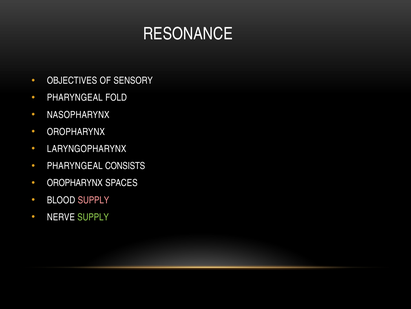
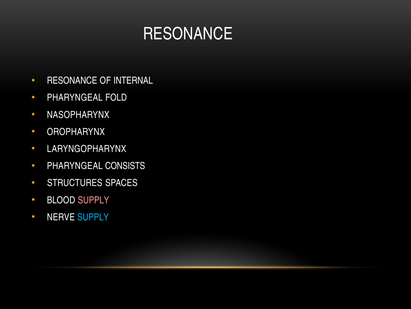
OBJECTIVES: OBJECTIVES -> RESONANCE (72, 80)
SENSORY: SENSORY -> INTERNAL (133, 80)
OROPHARYNX: OROPHARYNX -> STRUCTURES (75, 183)
SUPPLY colour: light green -> light blue (93, 217)
